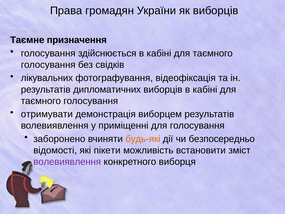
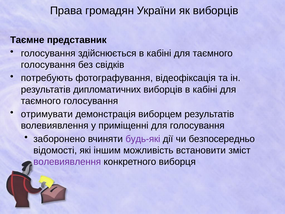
призначення: призначення -> представник (77, 40)
лікувальних: лікувальних -> потребують (47, 78)
будь-які colour: orange -> purple (143, 139)
пікети: пікети -> іншим (107, 150)
